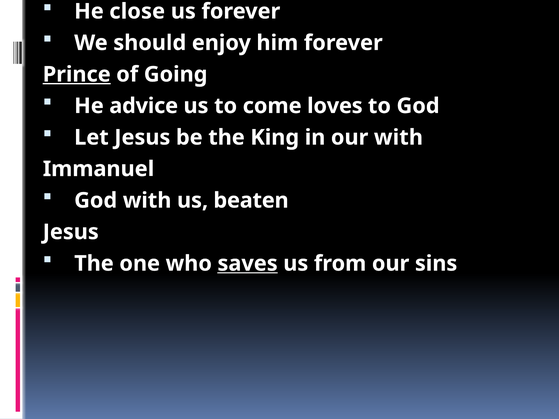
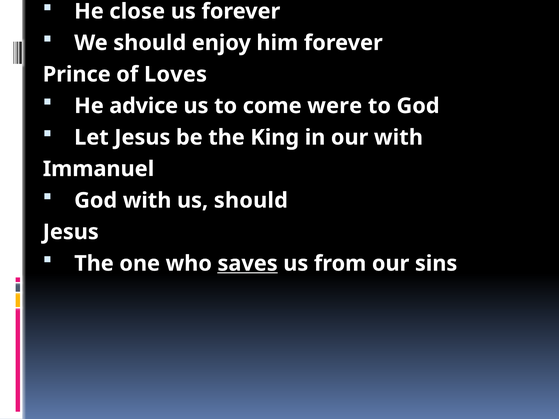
Prince underline: present -> none (77, 74)
of Going: Going -> Loves (176, 74)
come loves: loves -> were (335, 106)
us beaten: beaten -> should (251, 201)
